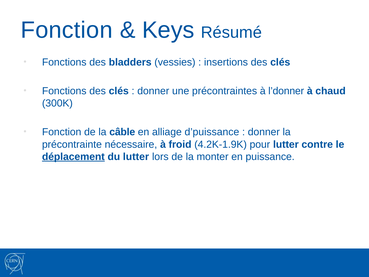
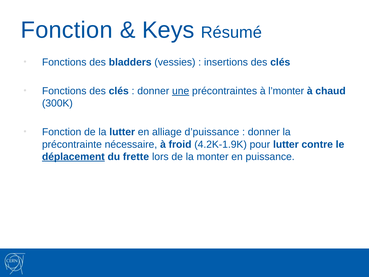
une underline: none -> present (181, 91)
l’donner: l’donner -> l’monter (286, 91)
la câble: câble -> lutter (122, 132)
du lutter: lutter -> frette (136, 157)
